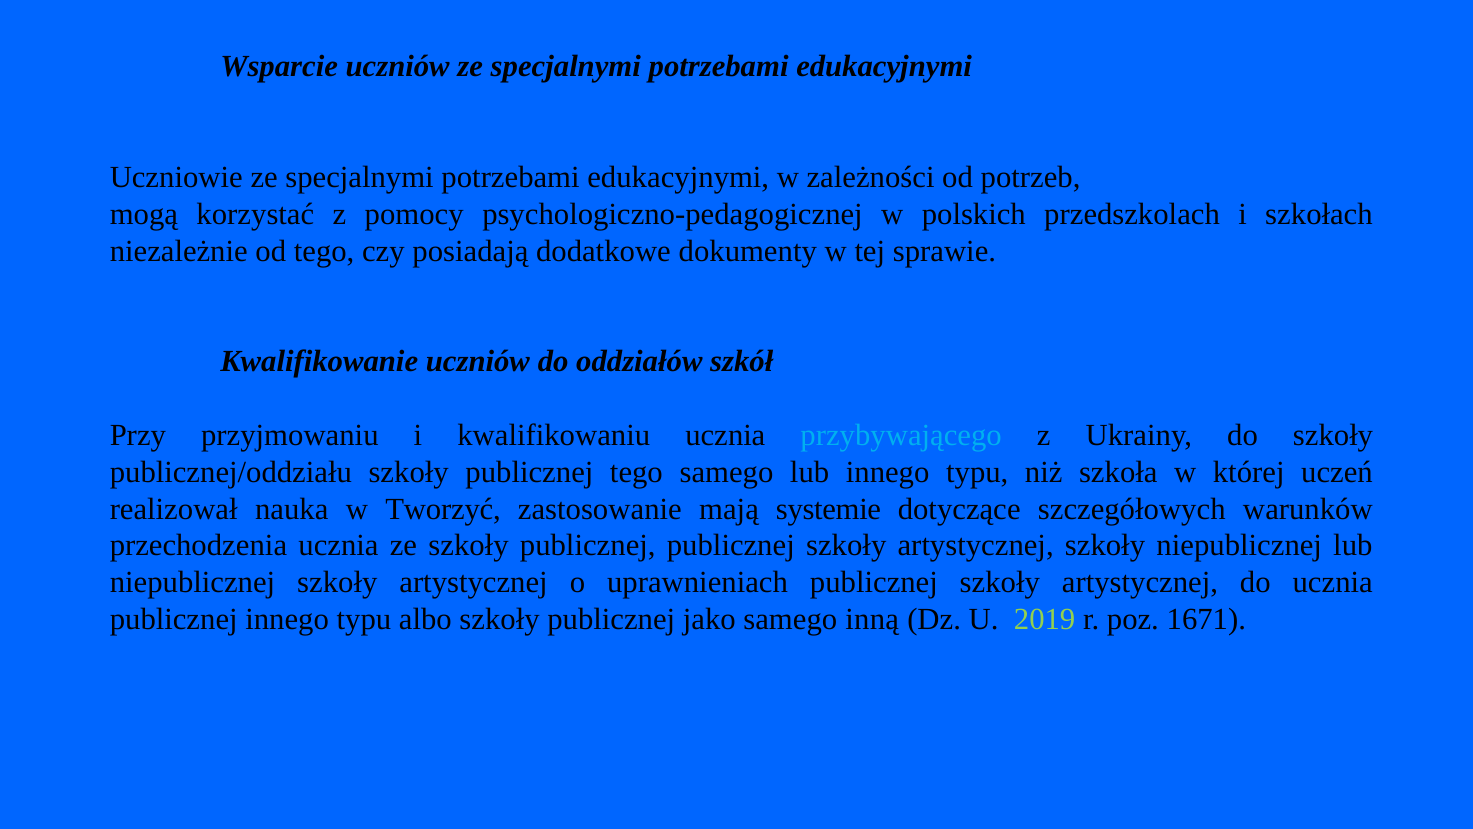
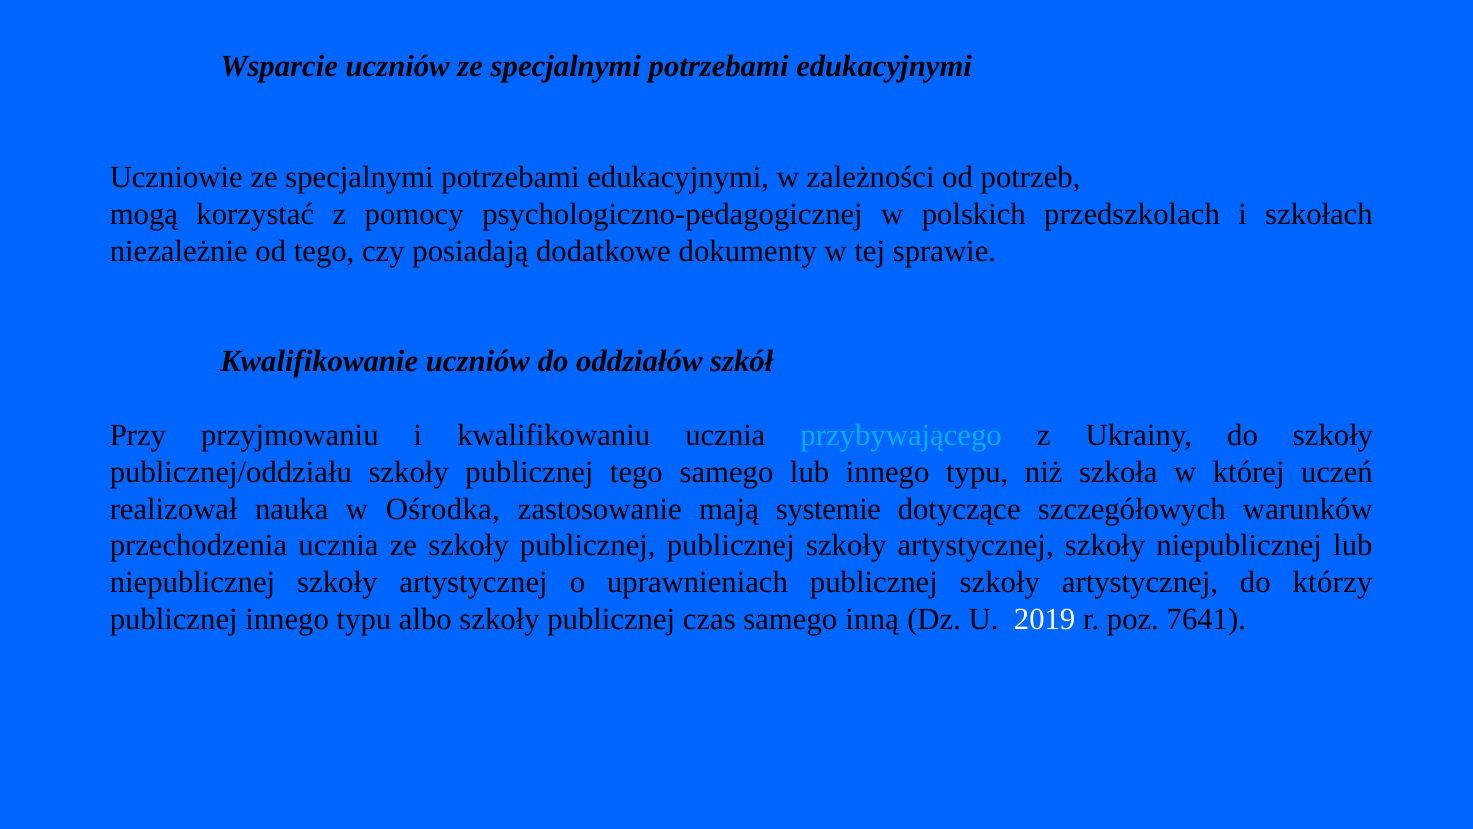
Tworzyć: Tworzyć -> Ośrodka (443, 509)
do ucznia: ucznia -> którzy (1333, 582)
jako: jako -> czas (709, 619)
2019 colour: light green -> white (1045, 619)
1671: 1671 -> 7641 (1206, 619)
